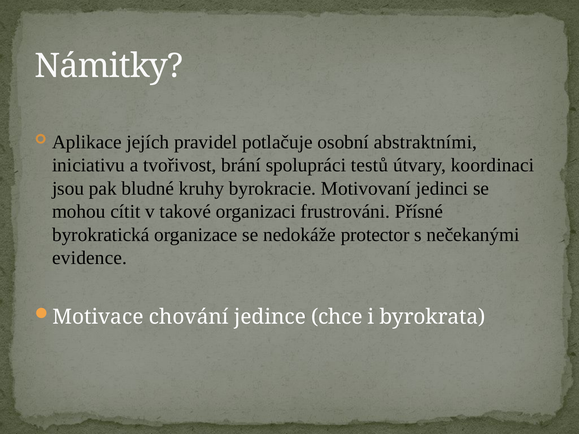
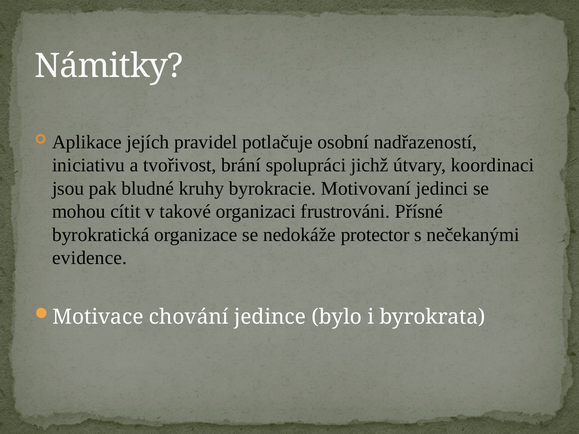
abstraktními: abstraktními -> nadřazeností (425, 142)
testů: testů -> jichž (370, 165)
chce: chce -> bylo (337, 317)
